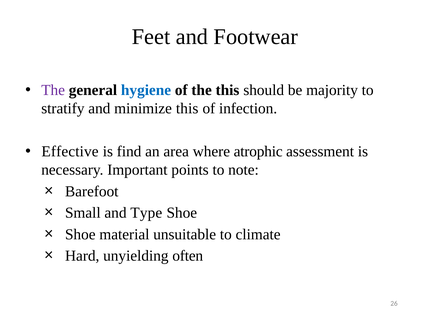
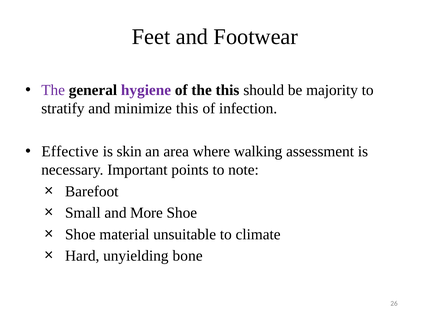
hygiene colour: blue -> purple (146, 90)
find: find -> skin (129, 151)
atrophic: atrophic -> walking (258, 151)
Type: Type -> More (146, 212)
often: often -> bone (188, 255)
